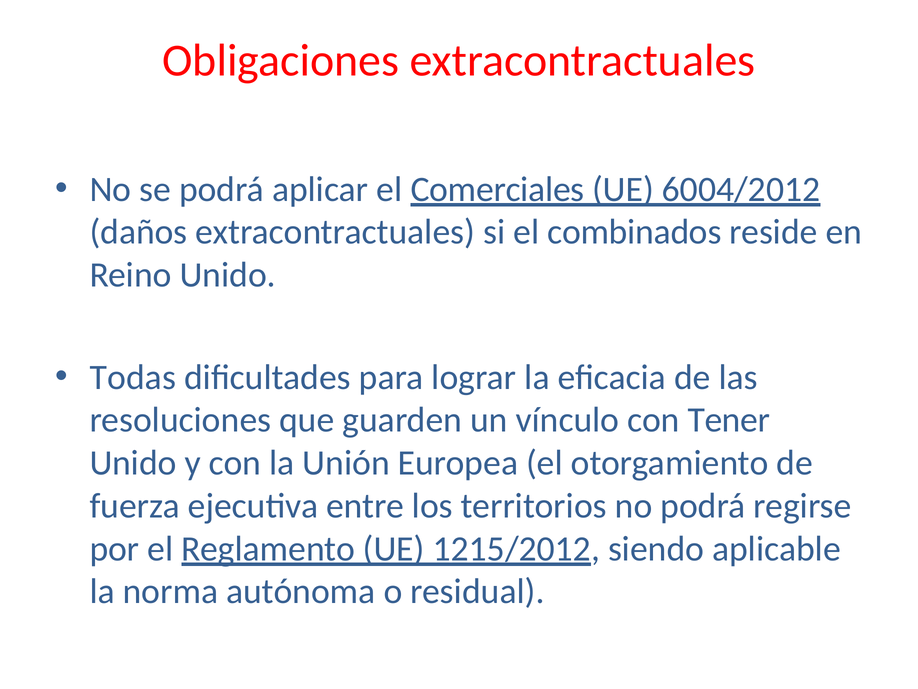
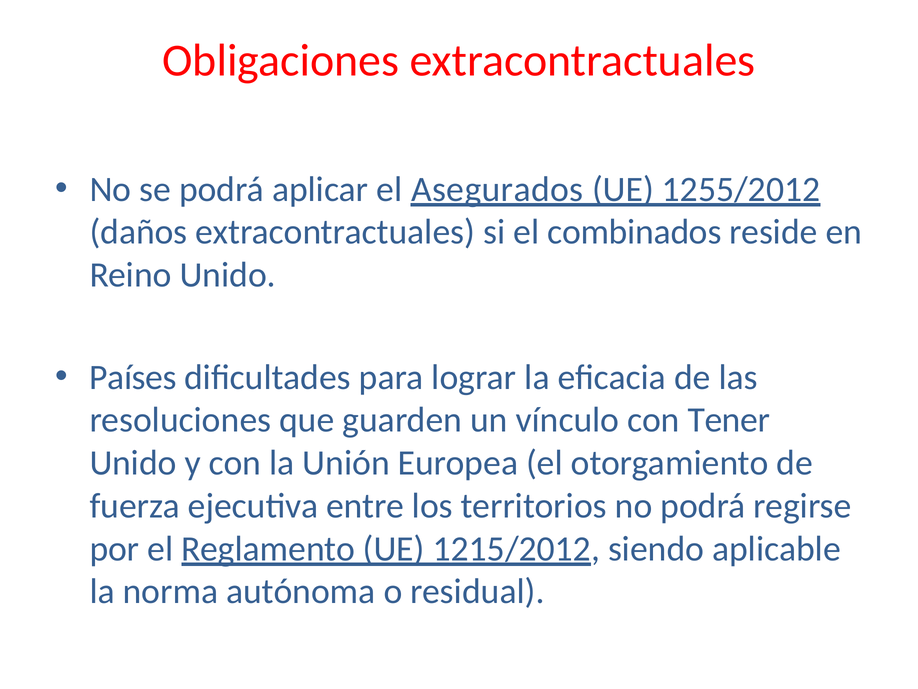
Comerciales: Comerciales -> Asegurados (497, 189)
6004/2012: 6004/2012 -> 1255/2012 (741, 189)
Todas: Todas -> Países (133, 377)
